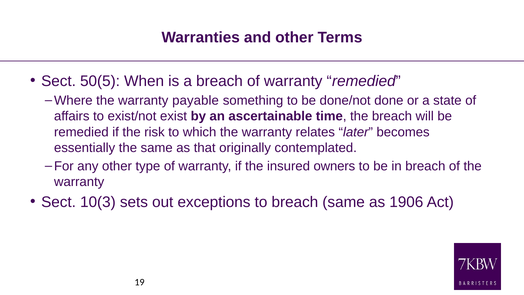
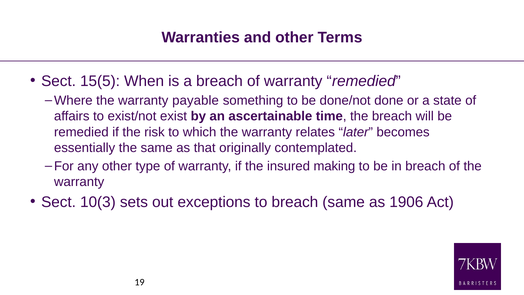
50(5: 50(5 -> 15(5 (100, 81)
owners: owners -> making (334, 166)
